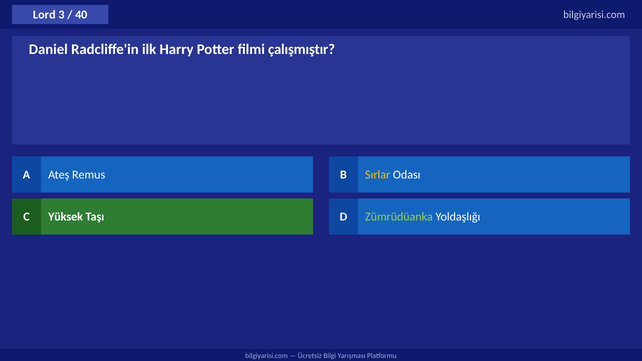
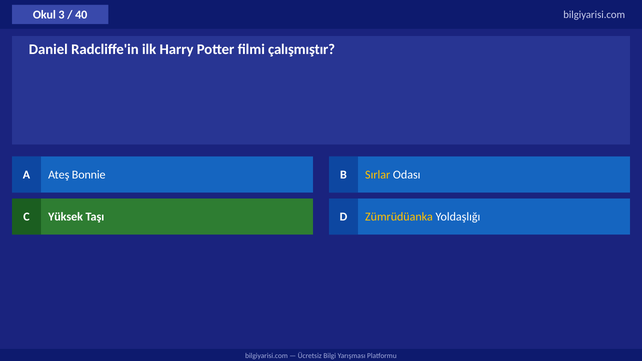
Lord: Lord -> Okul (44, 15)
Remus: Remus -> Bonnie (89, 175)
Zümrüdüanka colour: light green -> yellow (399, 217)
